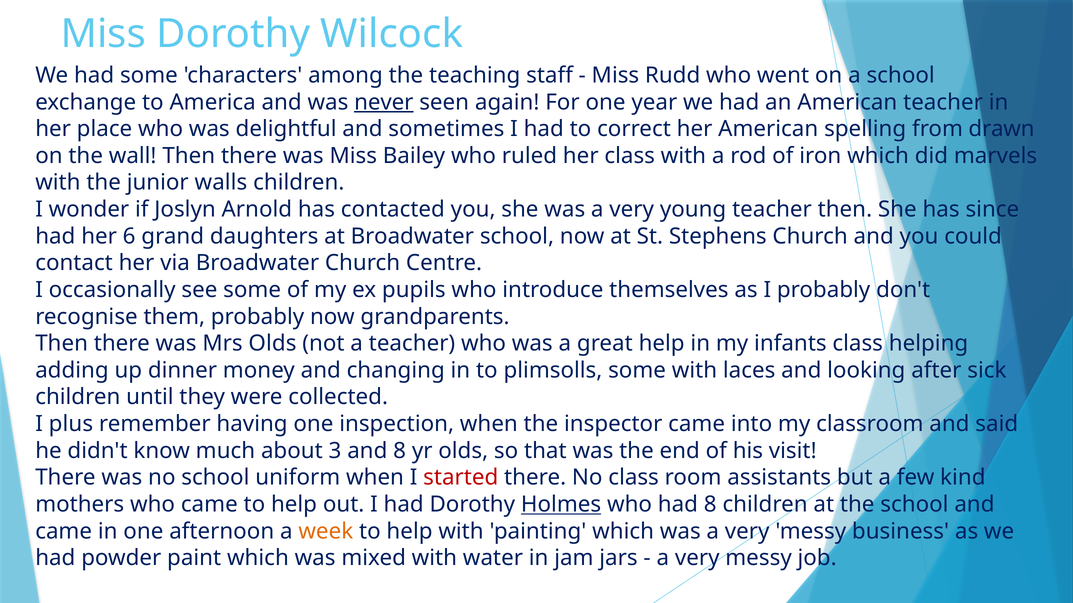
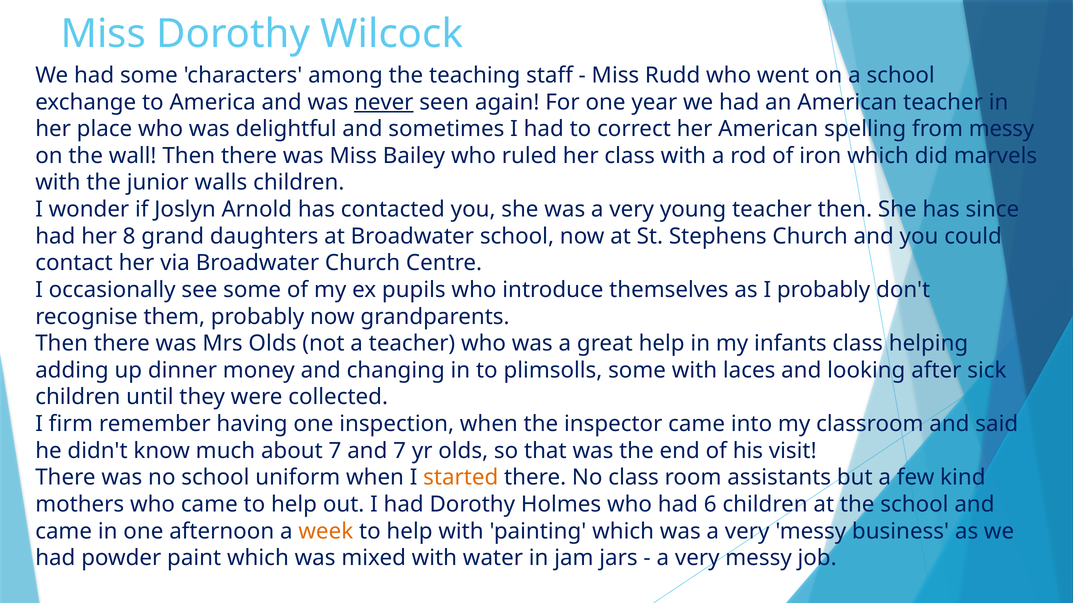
from drawn: drawn -> messy (1002, 129)
6: 6 -> 8 (129, 236)
plus: plus -> firm (71, 424)
about 3: 3 -> 7 (335, 451)
and 8: 8 -> 7 (400, 451)
started colour: red -> orange (461, 478)
Holmes underline: present -> none (561, 505)
had 8: 8 -> 6 (710, 505)
